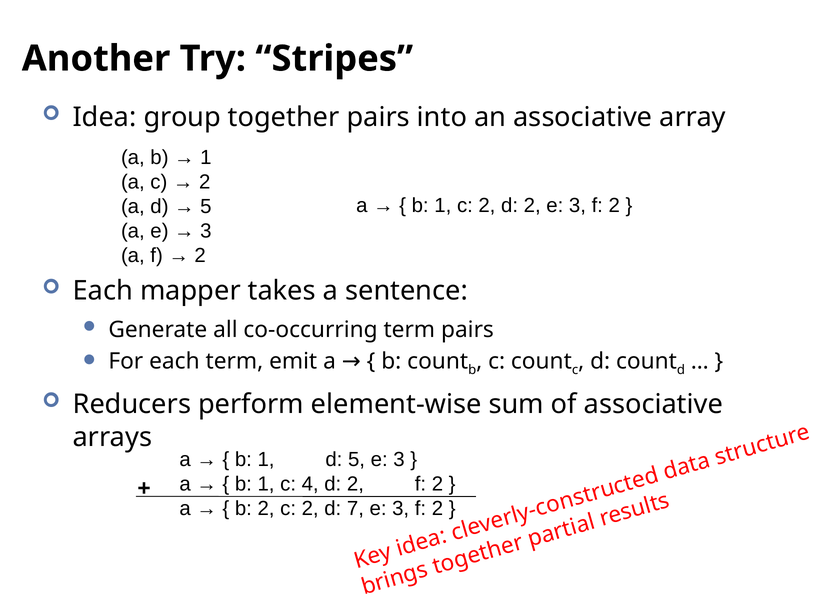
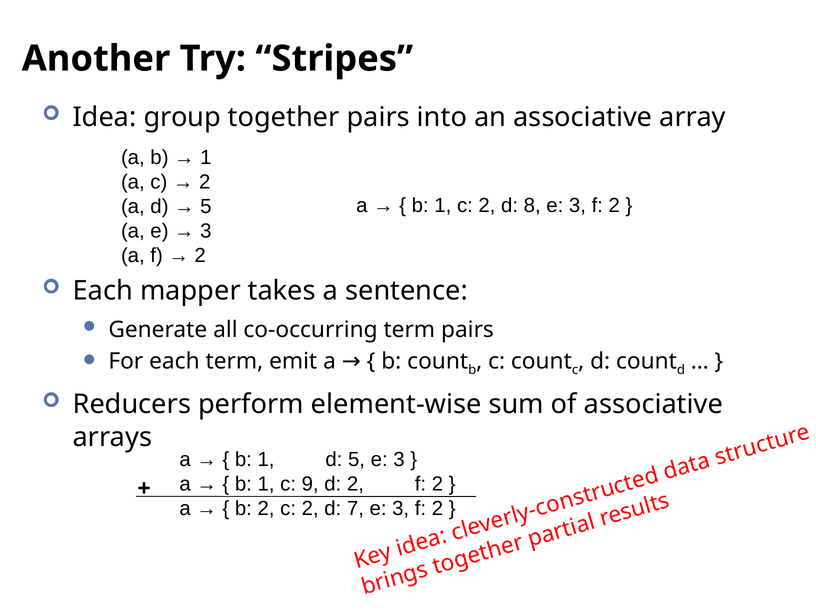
2 d 2: 2 -> 8 (532, 205)
4: 4 -> 9 (310, 484)
